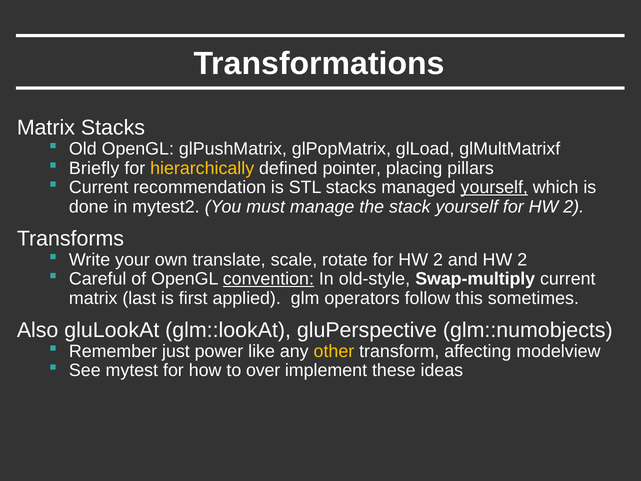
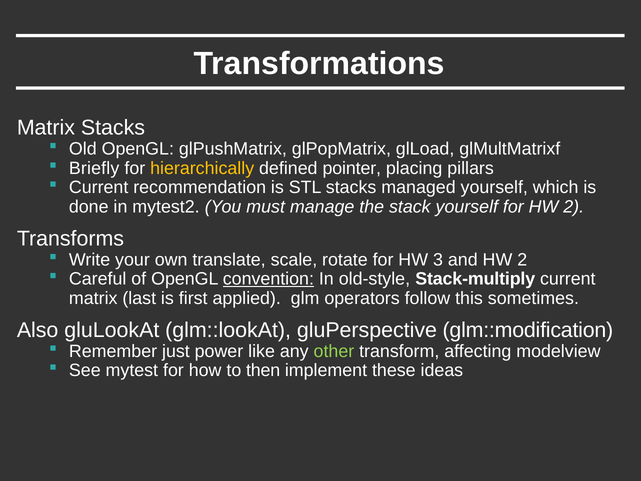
yourself underline: present -> none (494, 187)
rotate for HW 2: 2 -> 3 (438, 260)
Swap-multiply: Swap-multiply -> Stack-multiply (475, 279)
glm::numobjects: glm::numobjects -> glm::modification (528, 330)
other colour: yellow -> light green (334, 351)
over: over -> then (263, 370)
